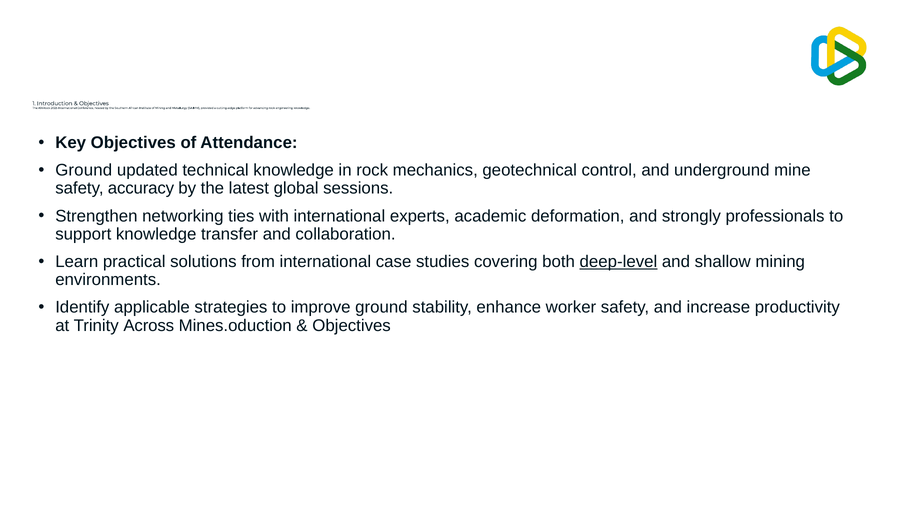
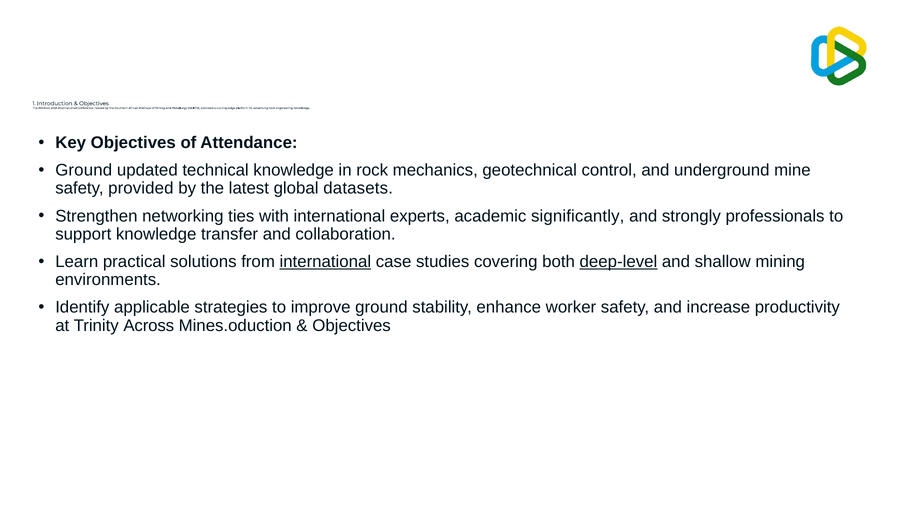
safety accuracy: accuracy -> provided (141, 188)
sessions: sessions -> datasets (358, 188)
deformation: deformation -> significantly (578, 216)
international underline: none -> present (325, 262)
